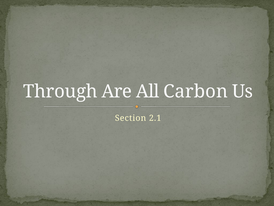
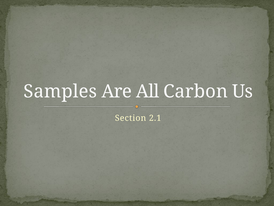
Through: Through -> Samples (60, 91)
